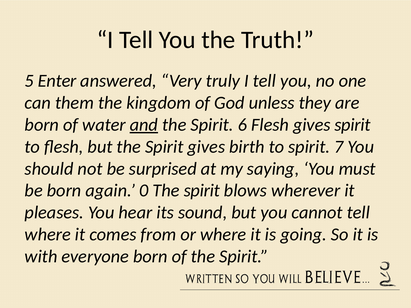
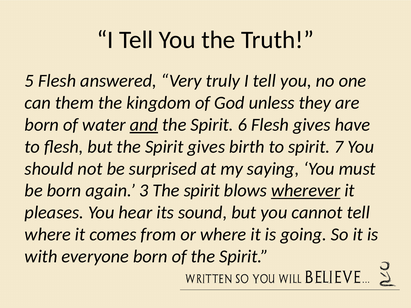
5 Enter: Enter -> Flesh (57, 81)
gives spirit: spirit -> have (352, 125)
0: 0 -> 3 (144, 191)
wherever underline: none -> present (306, 191)
